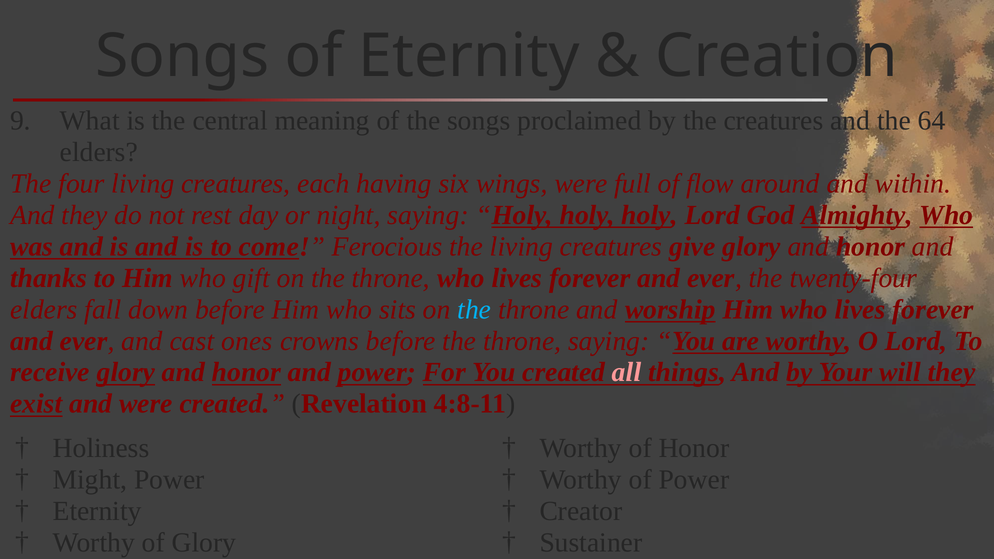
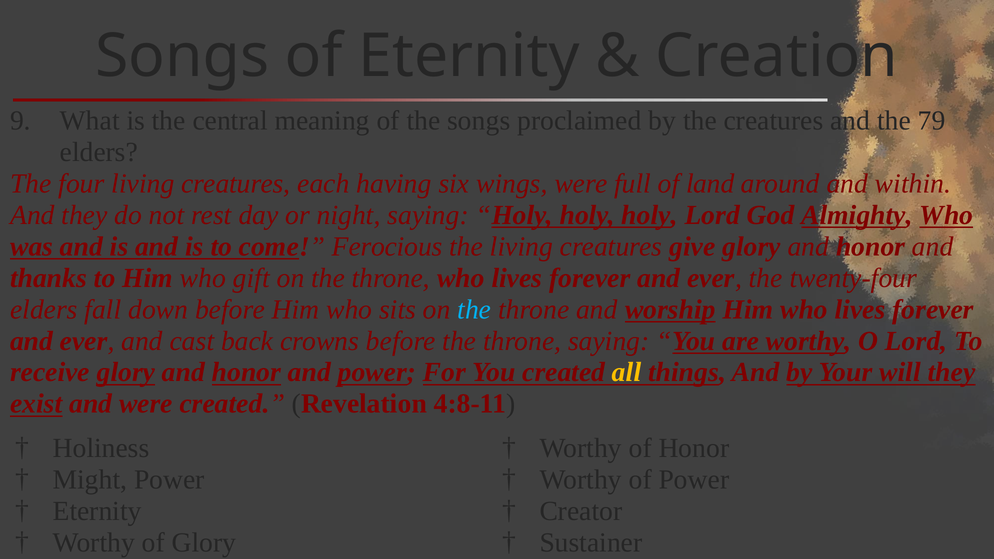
64: 64 -> 79 (932, 120)
flow: flow -> land (710, 183)
ones: ones -> back (247, 341)
all colour: pink -> yellow (627, 372)
